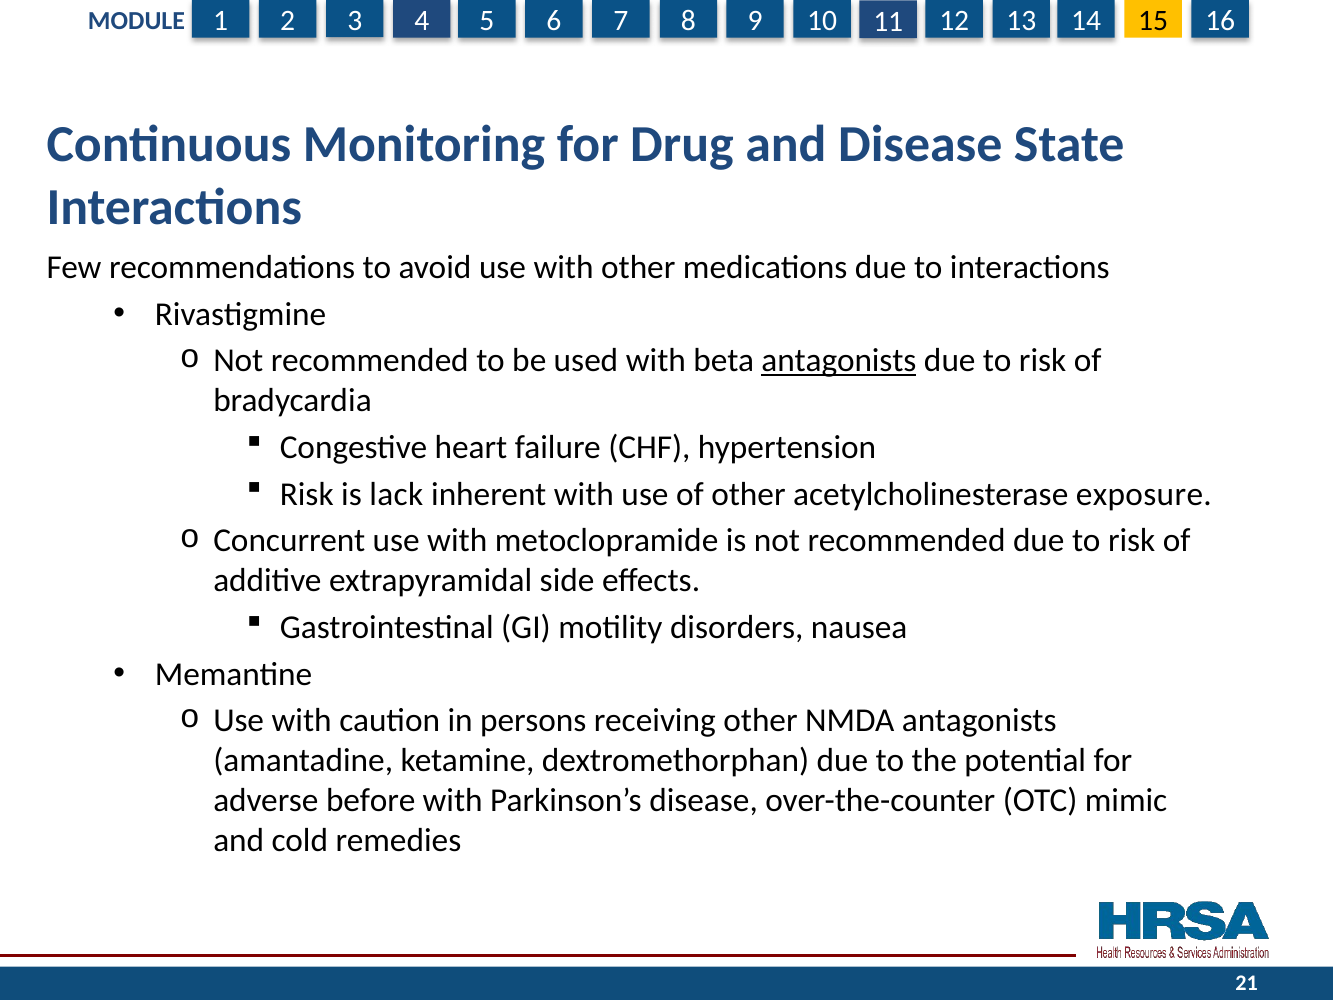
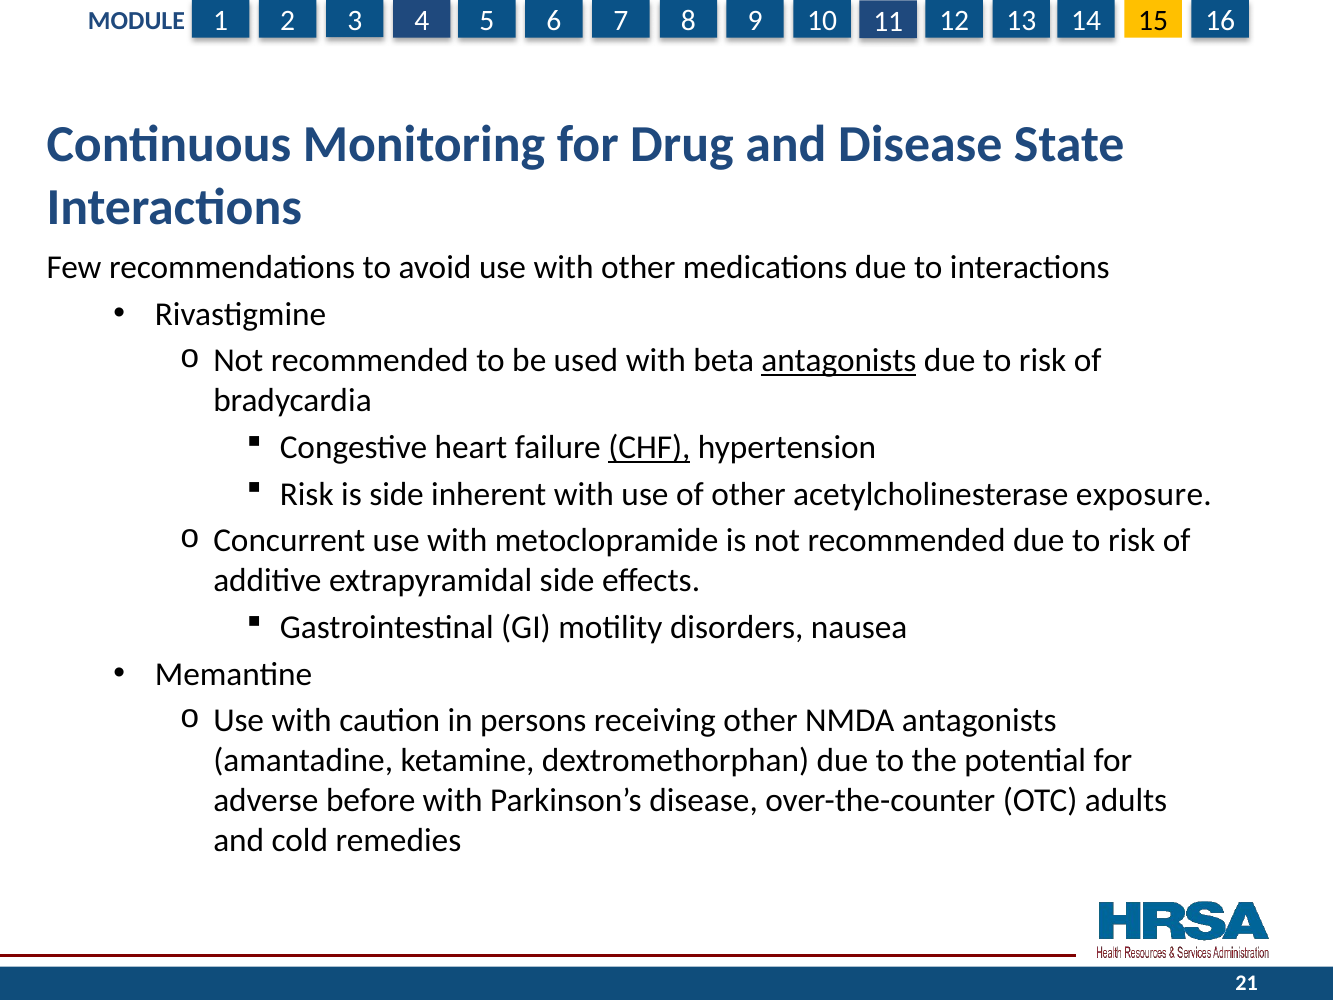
CHF underline: none -> present (649, 448)
is lack: lack -> side (397, 494)
mimic: mimic -> adults (1126, 801)
